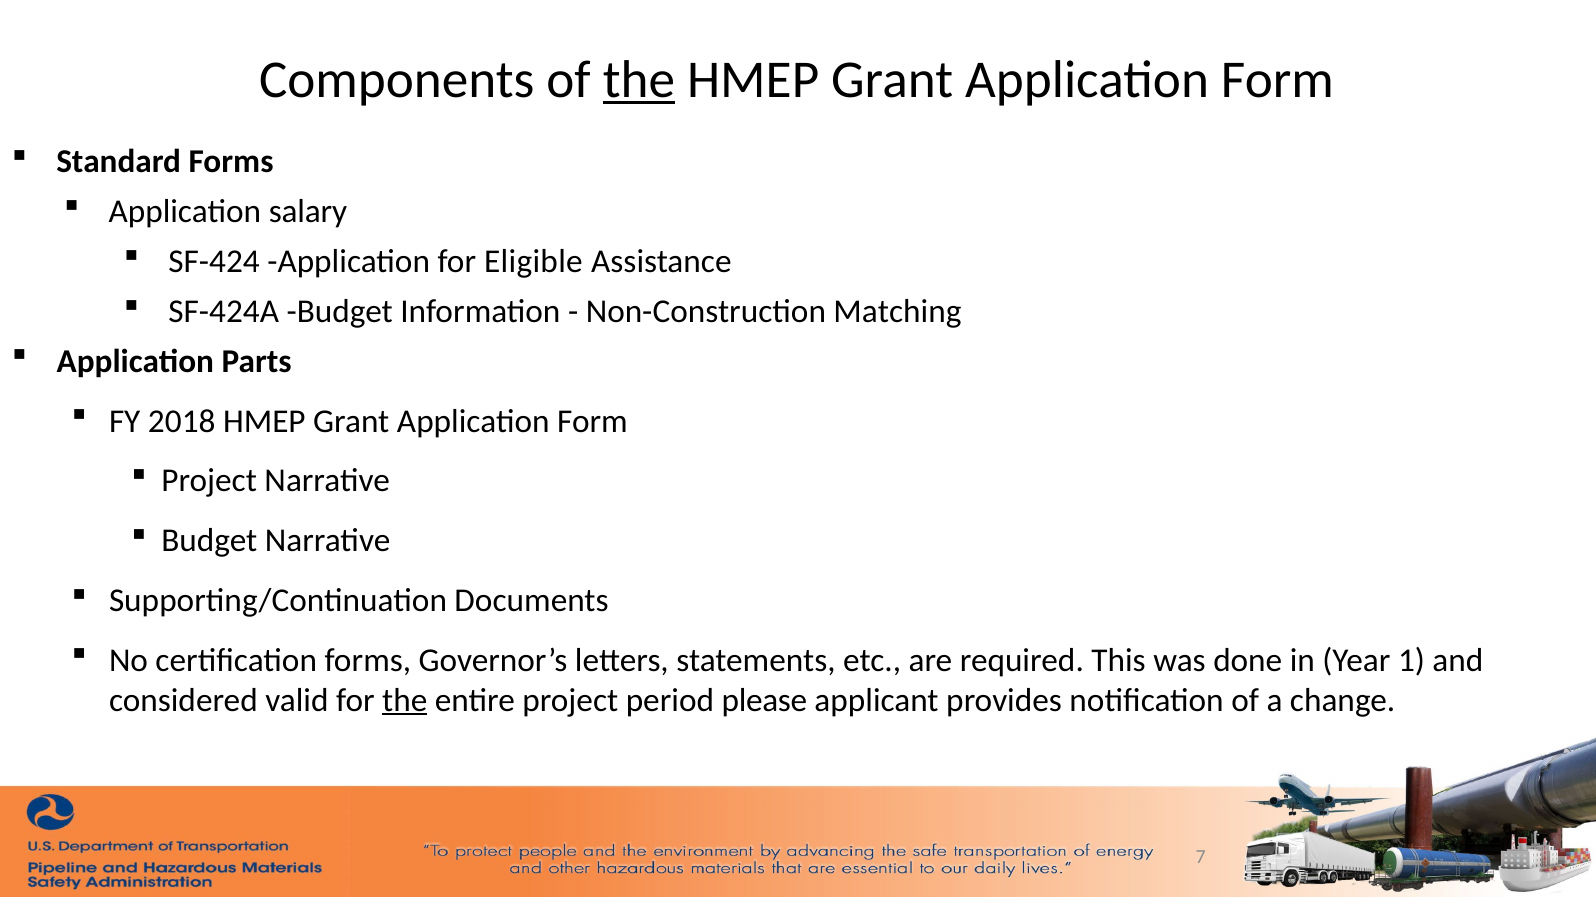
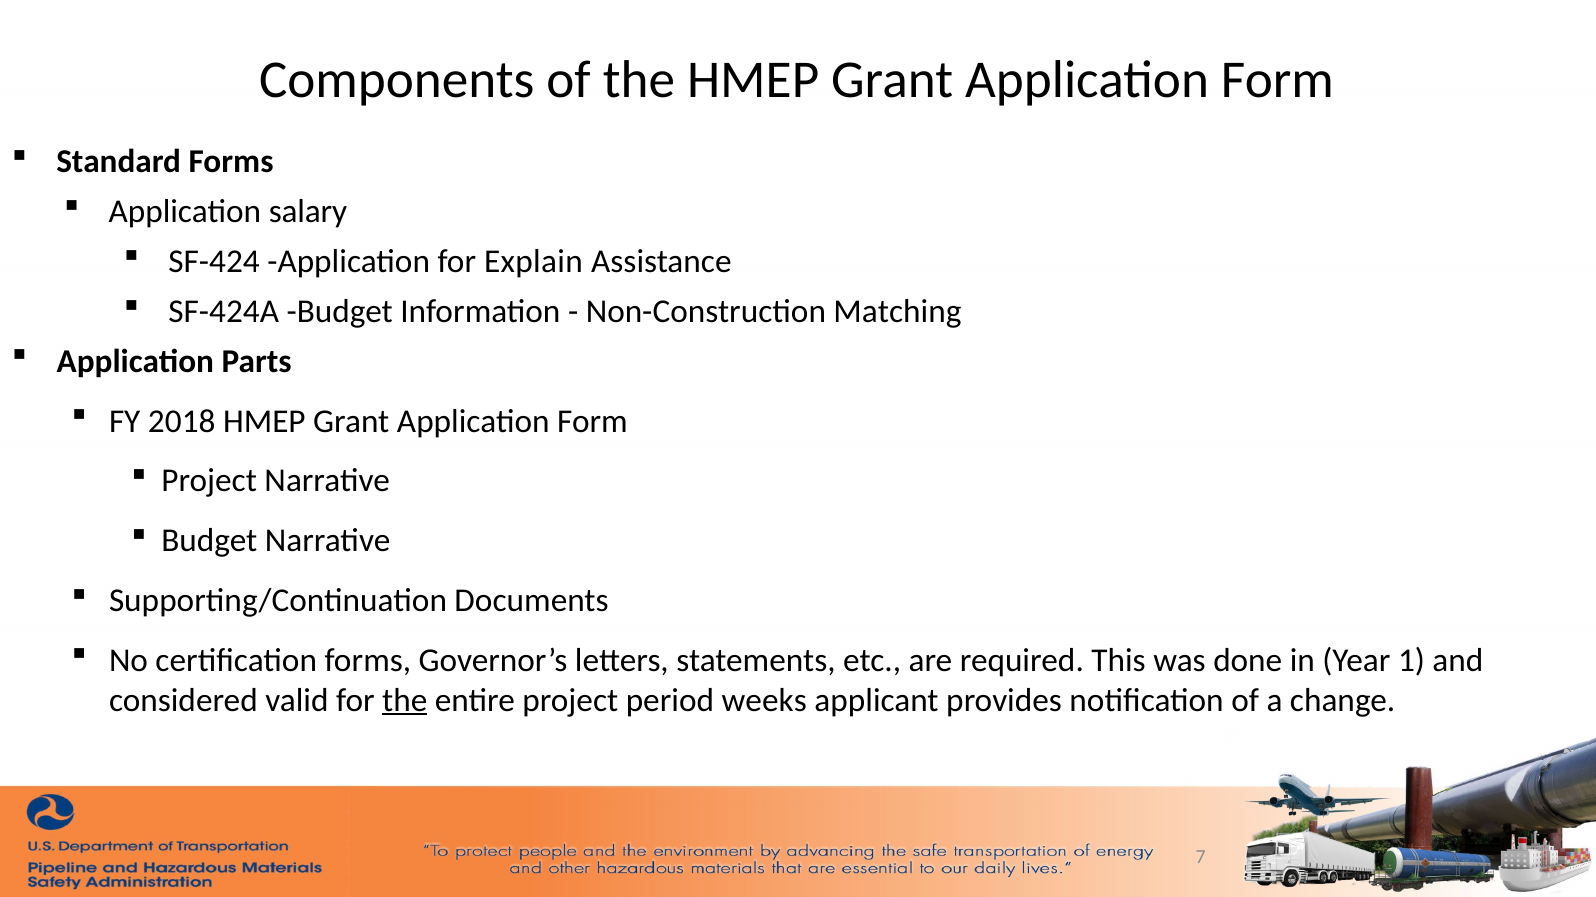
the underline: present -> none (639, 80)
Eligible: Eligible -> Explain (533, 262)
please: please -> weeks (764, 701)
